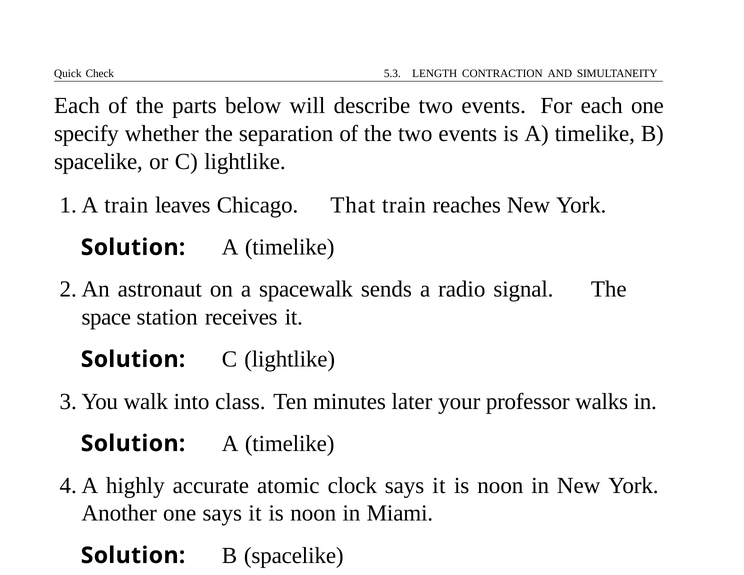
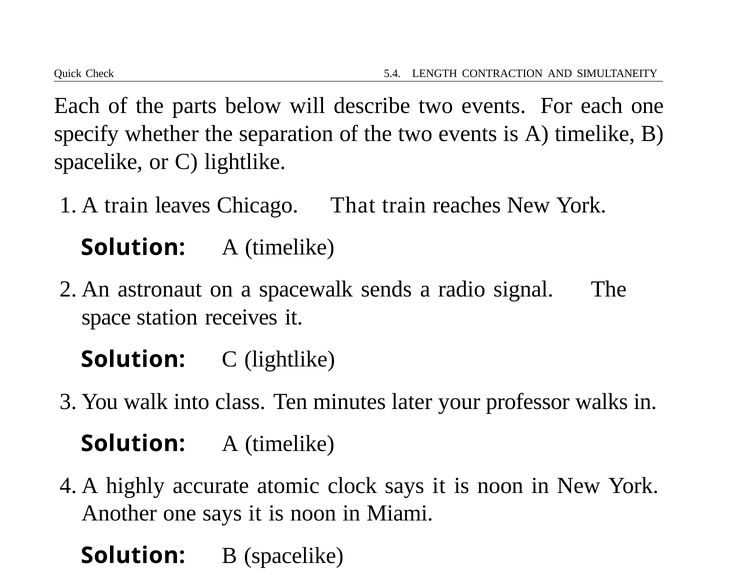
5.3: 5.3 -> 5.4 (392, 73)
